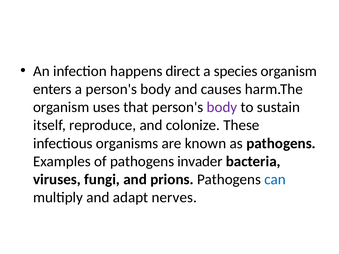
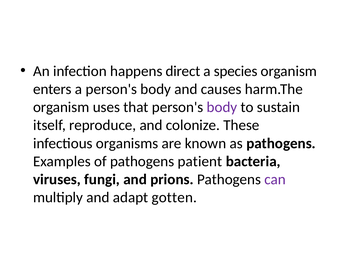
invader: invader -> patient (200, 162)
can colour: blue -> purple (275, 180)
nerves: nerves -> gotten (174, 198)
